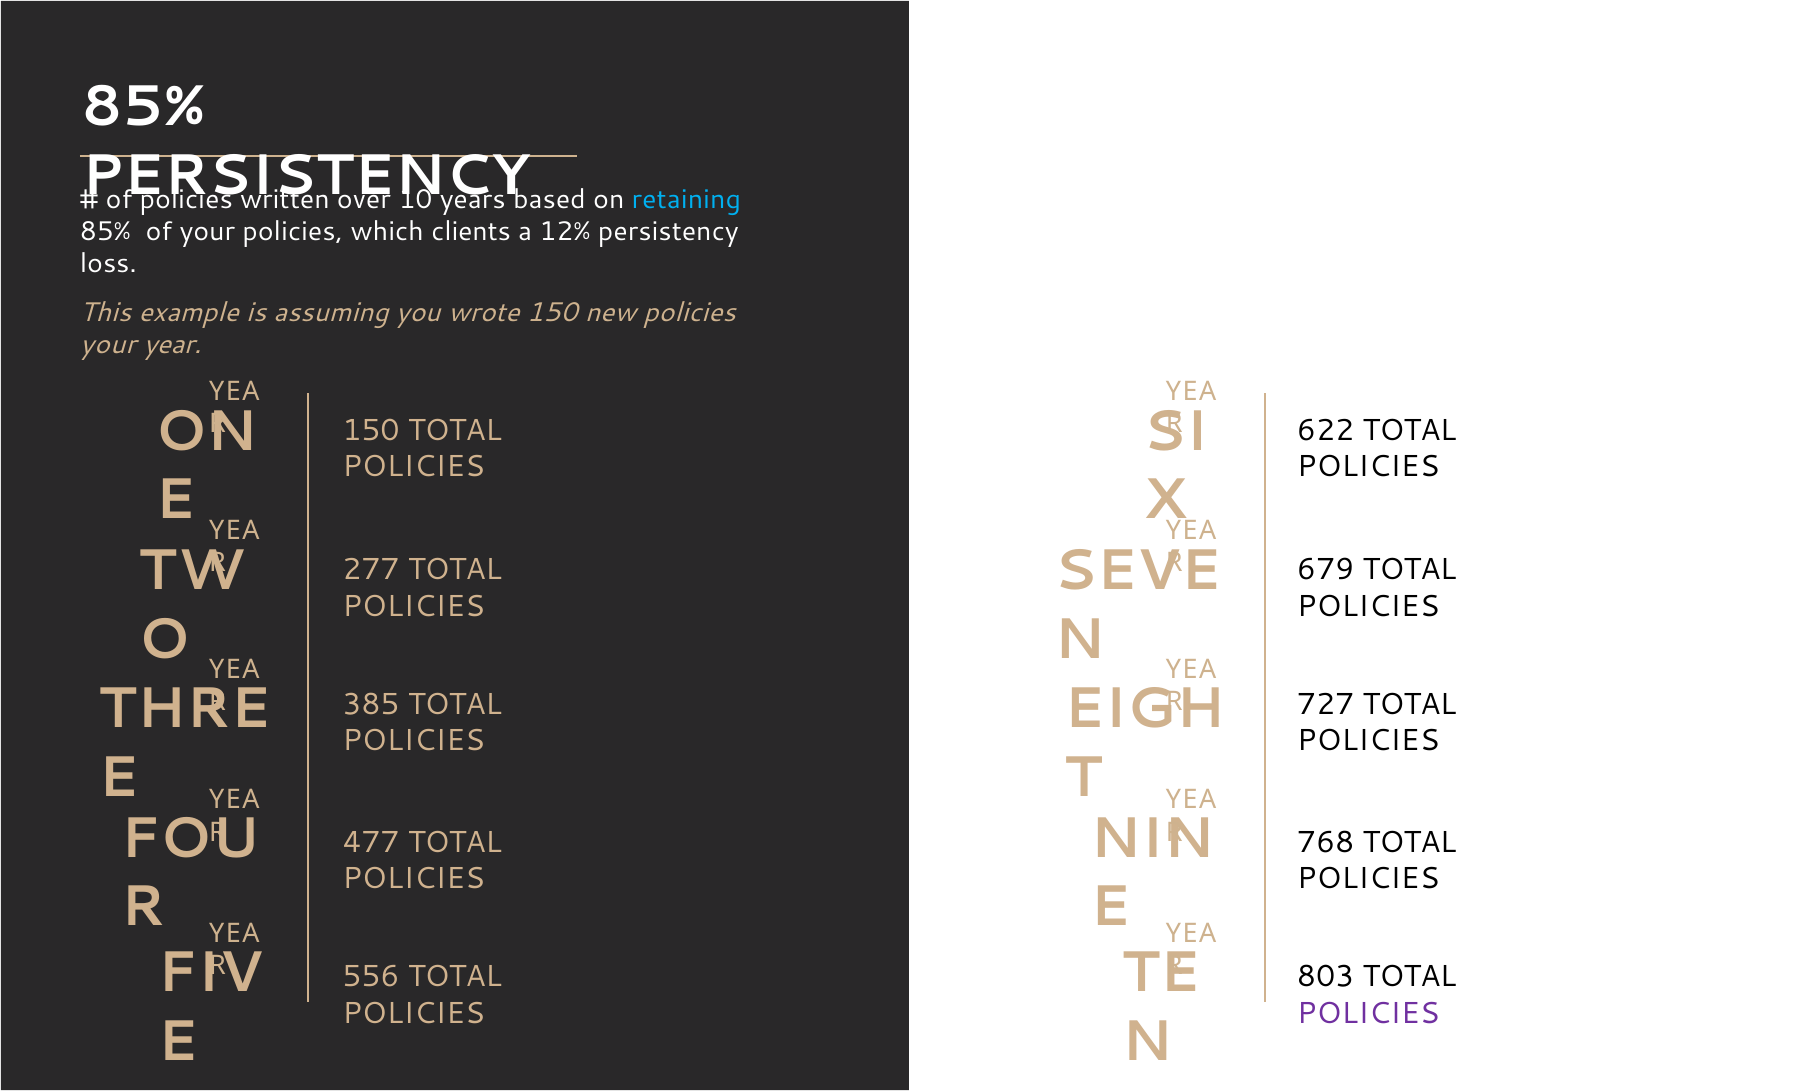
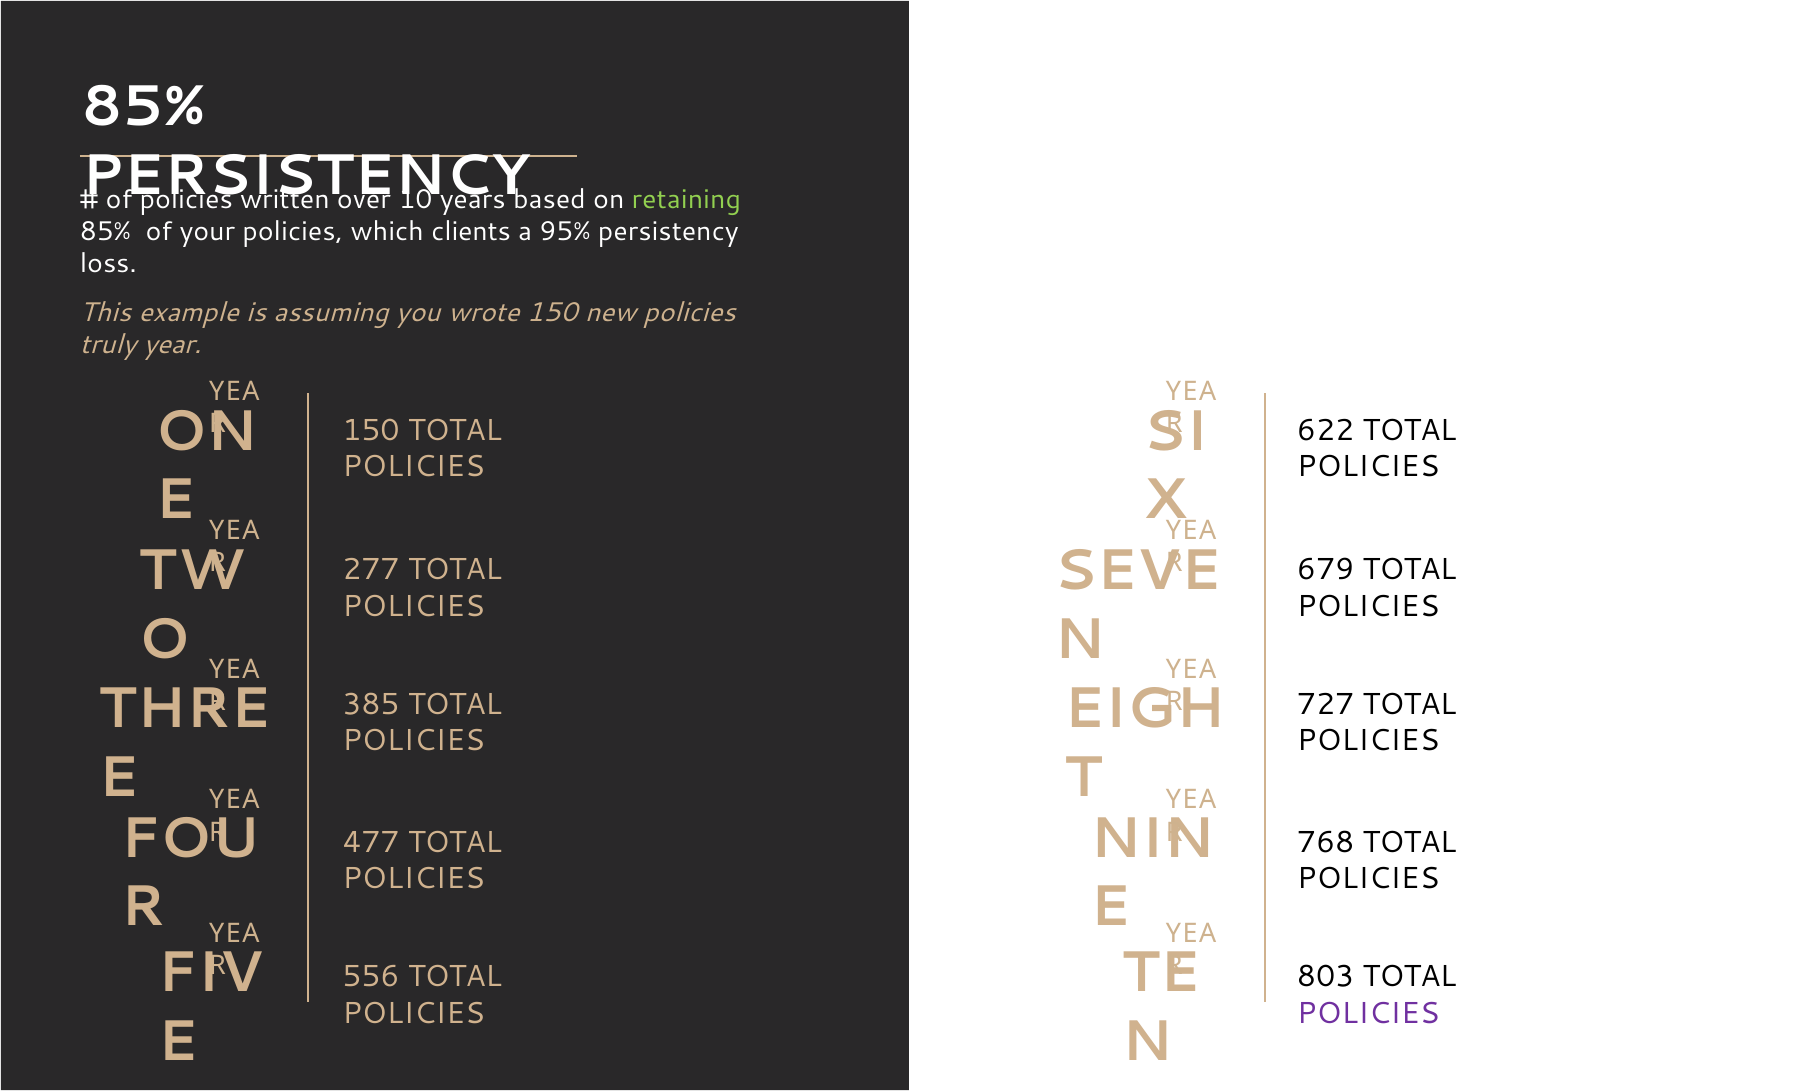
retaining colour: light blue -> light green (686, 199)
12%: 12% -> 95% (565, 232)
your: your -> truly (108, 345)
